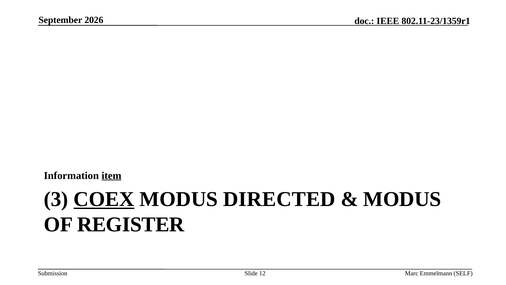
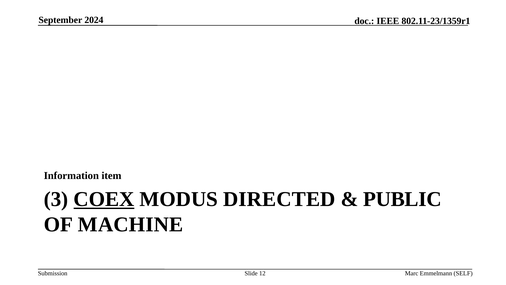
2026: 2026 -> 2024 (94, 20)
item underline: present -> none (111, 175)
MODUS: MODUS -> PUBLIC (402, 199)
REGISTER: REGISTER -> MACHINE (131, 224)
